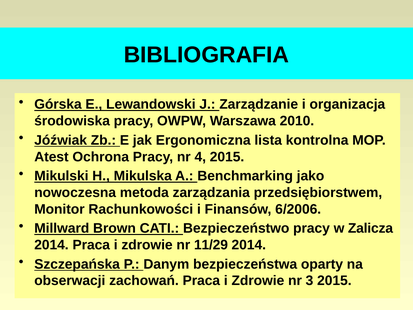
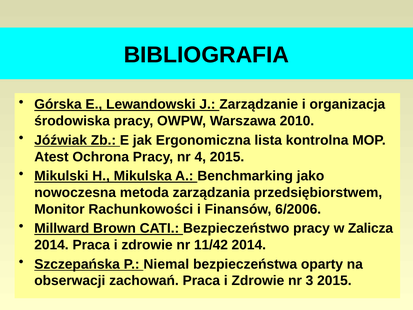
11/29: 11/29 -> 11/42 (211, 245)
Danym: Danym -> Niemal (166, 264)
